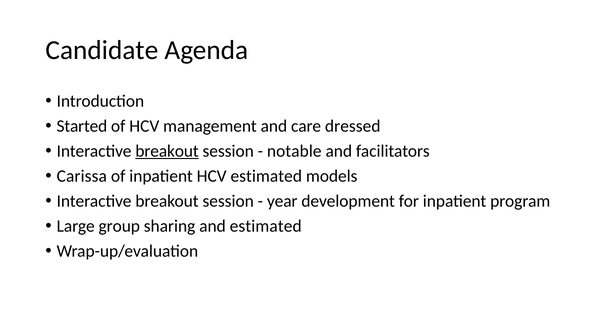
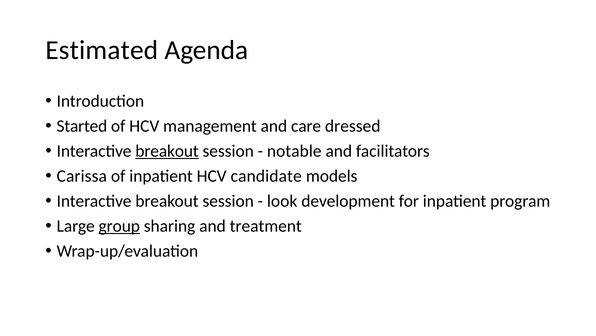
Candidate: Candidate -> Estimated (102, 50)
HCV estimated: estimated -> candidate (266, 176)
year: year -> look (282, 201)
group underline: none -> present (119, 226)
and estimated: estimated -> treatment (266, 226)
